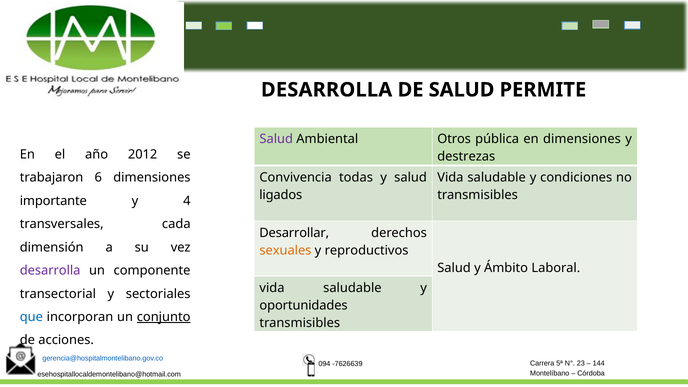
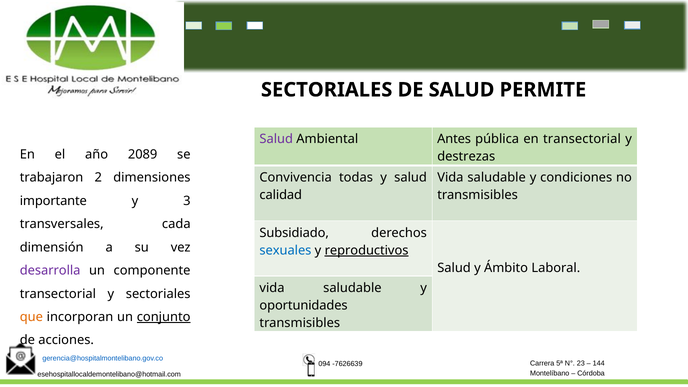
DESARROLLA: DESARROLLA -> SECTORIALES (327, 90)
Otros: Otros -> Antes (454, 139)
en dimensiones: dimensiones -> transectorial (582, 139)
2012: 2012 -> 2089 (143, 154)
6: 6 -> 2 (98, 178)
ligados: ligados -> calidad (281, 195)
4: 4 -> 3 (187, 201)
Desarrollar: Desarrollar -> Subsidiado (294, 233)
sexuales colour: orange -> blue (285, 250)
reproductivos underline: none -> present (367, 250)
que colour: blue -> orange (31, 317)
